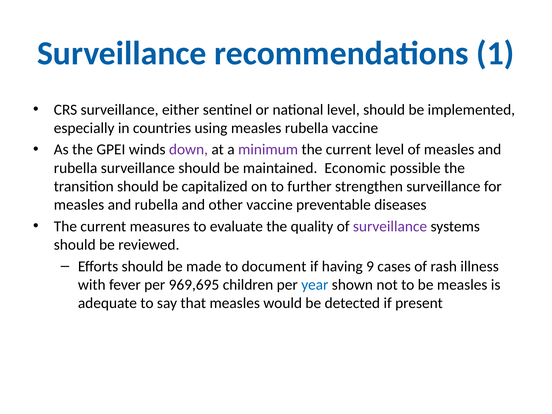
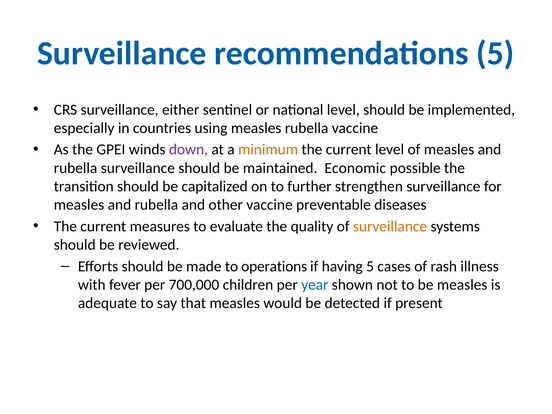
recommendations 1: 1 -> 5 (495, 53)
minimum colour: purple -> orange (268, 150)
surveillance colour: purple -> orange (390, 226)
document: document -> operations (274, 266)
having 9: 9 -> 5 (370, 266)
969,695: 969,695 -> 700,000 (194, 285)
